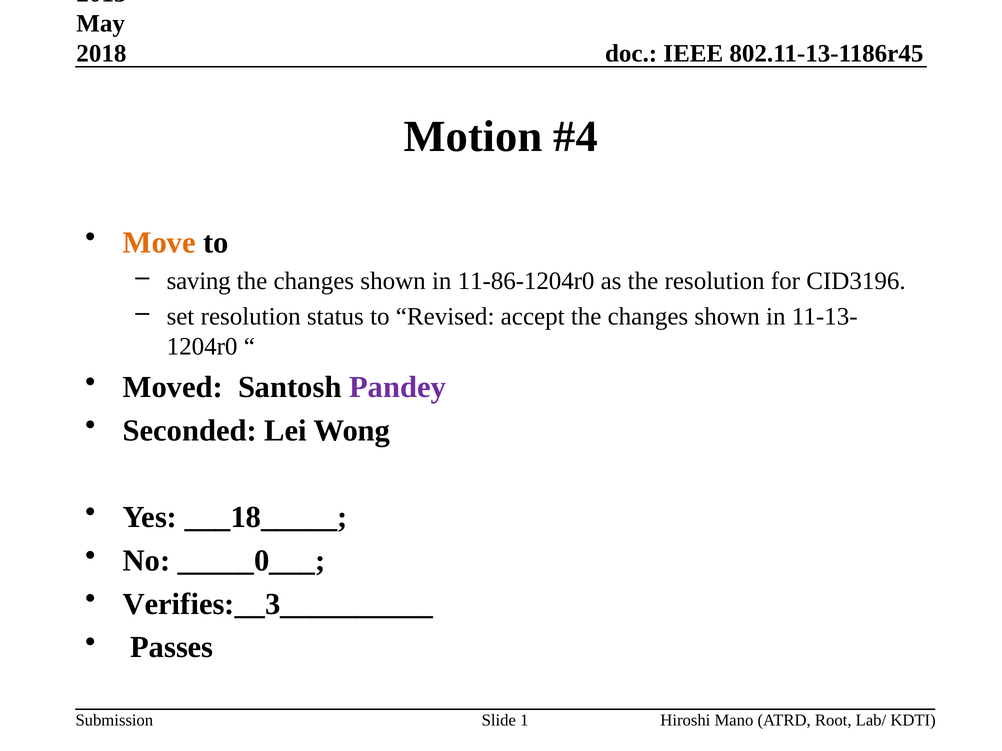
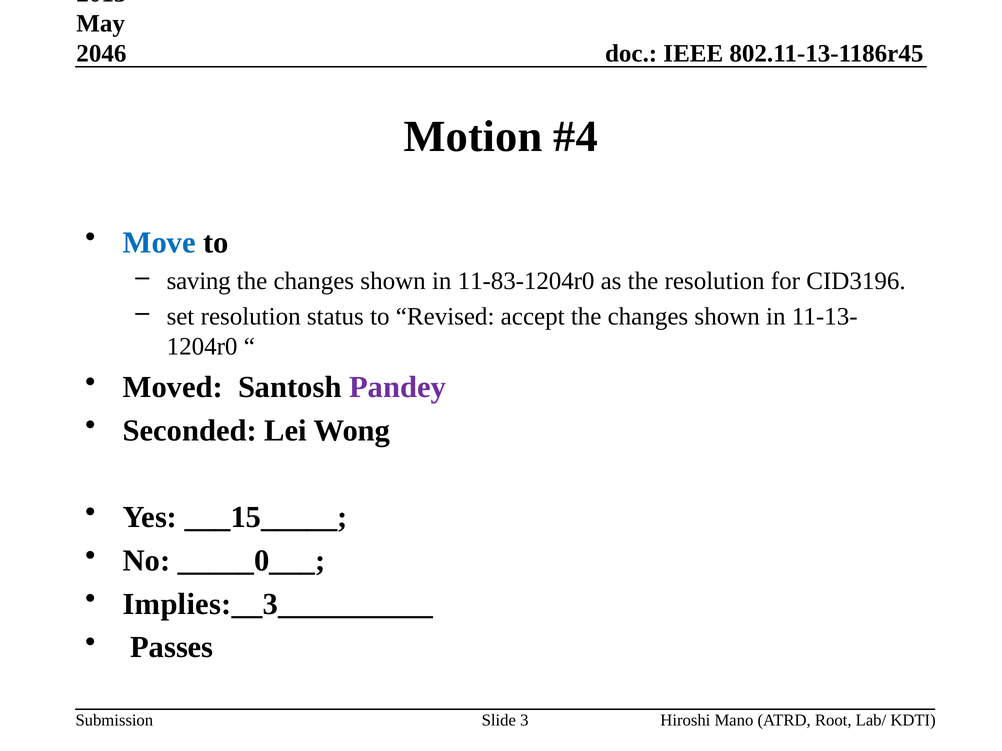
2018: 2018 -> 2046 (101, 53)
Move colour: orange -> blue (159, 243)
11-86-1204r0: 11-86-1204r0 -> 11-83-1204r0 (526, 281)
___18_____: ___18_____ -> ___15_____ (266, 518)
Verifies:__3__________: Verifies:__3__________ -> Implies:__3__________ (278, 604)
1: 1 -> 3 (524, 721)
